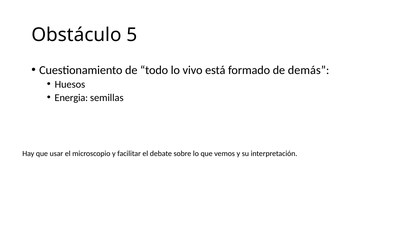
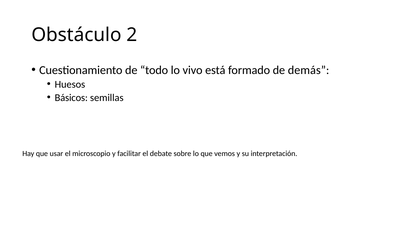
5: 5 -> 2 (132, 35)
Energia: Energia -> Básicos (71, 97)
